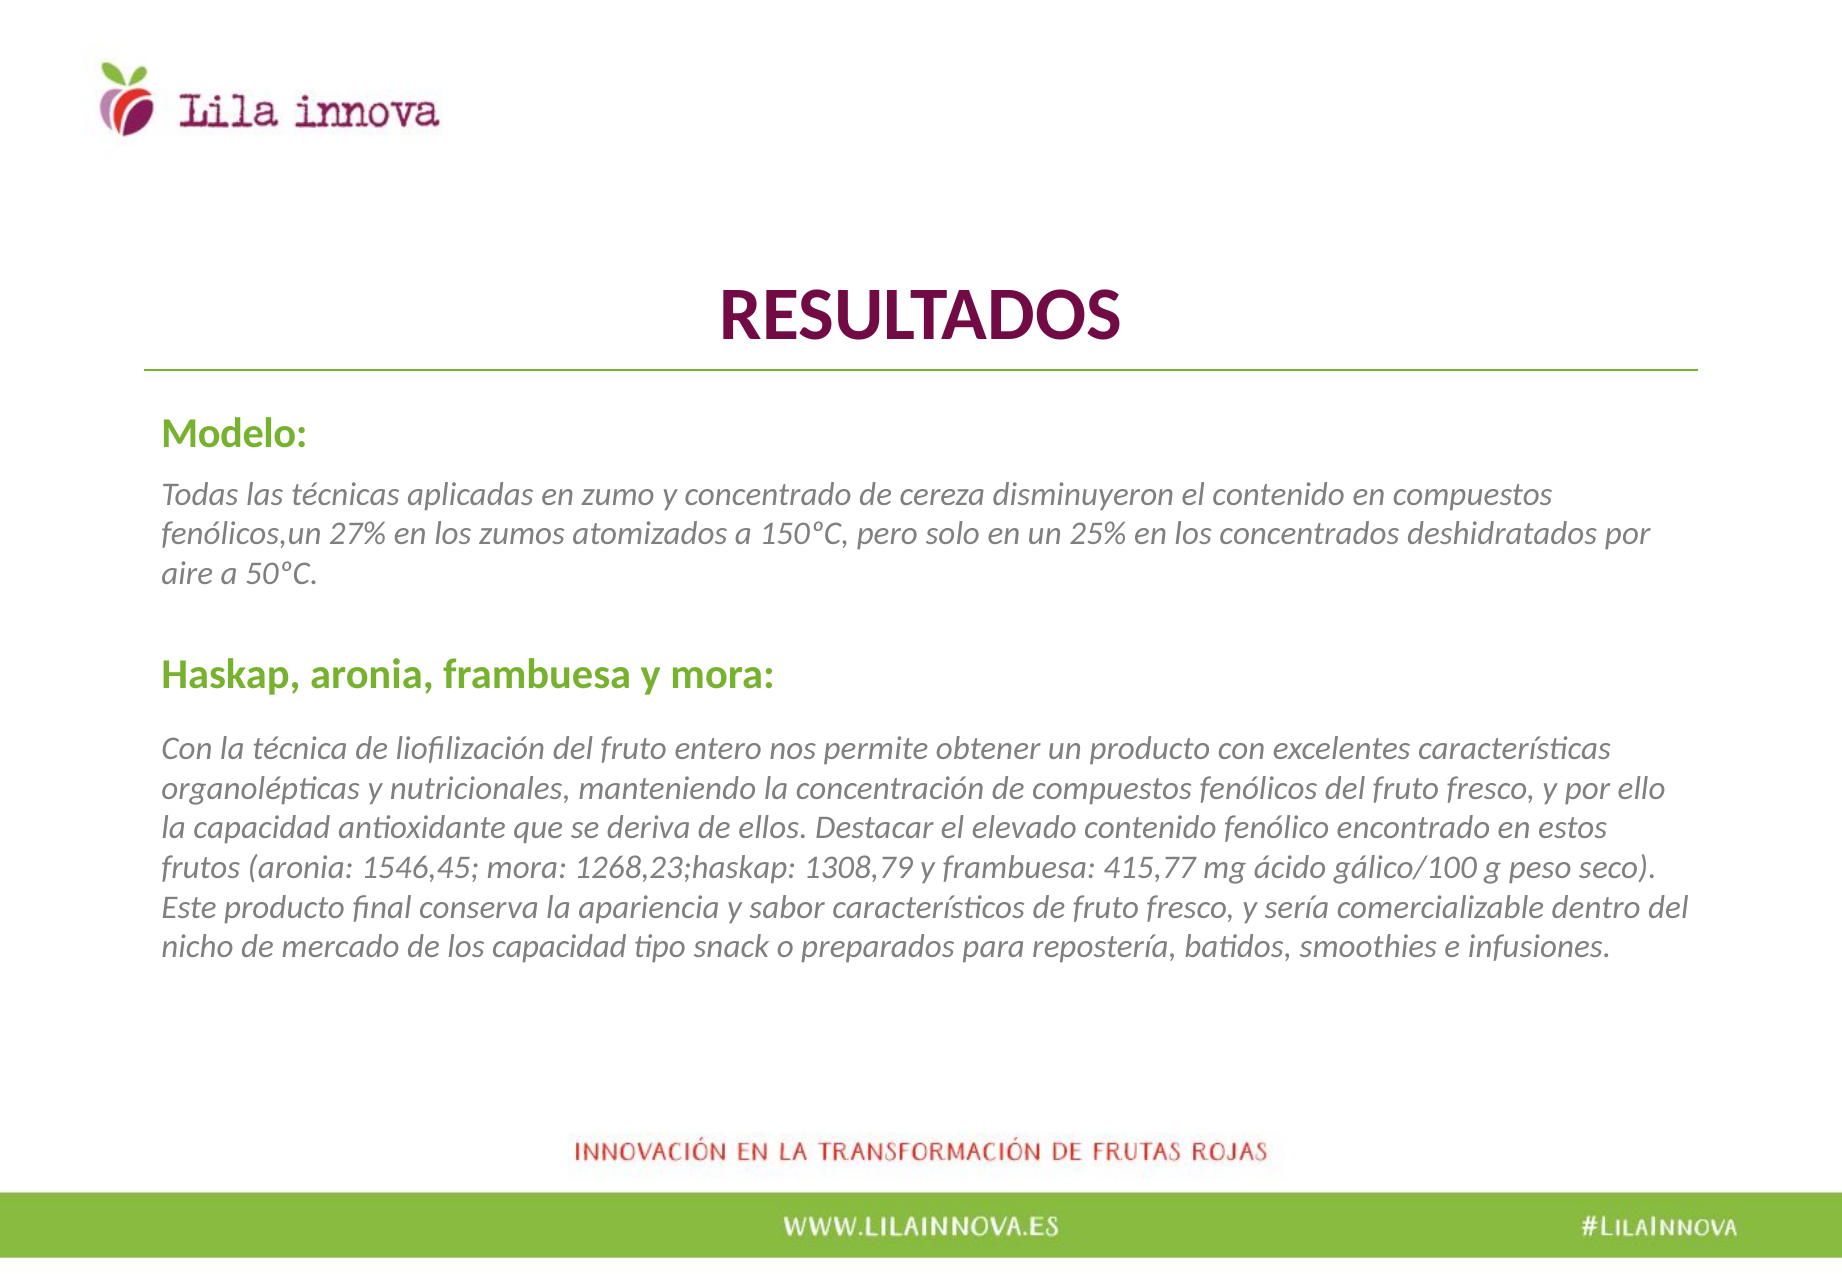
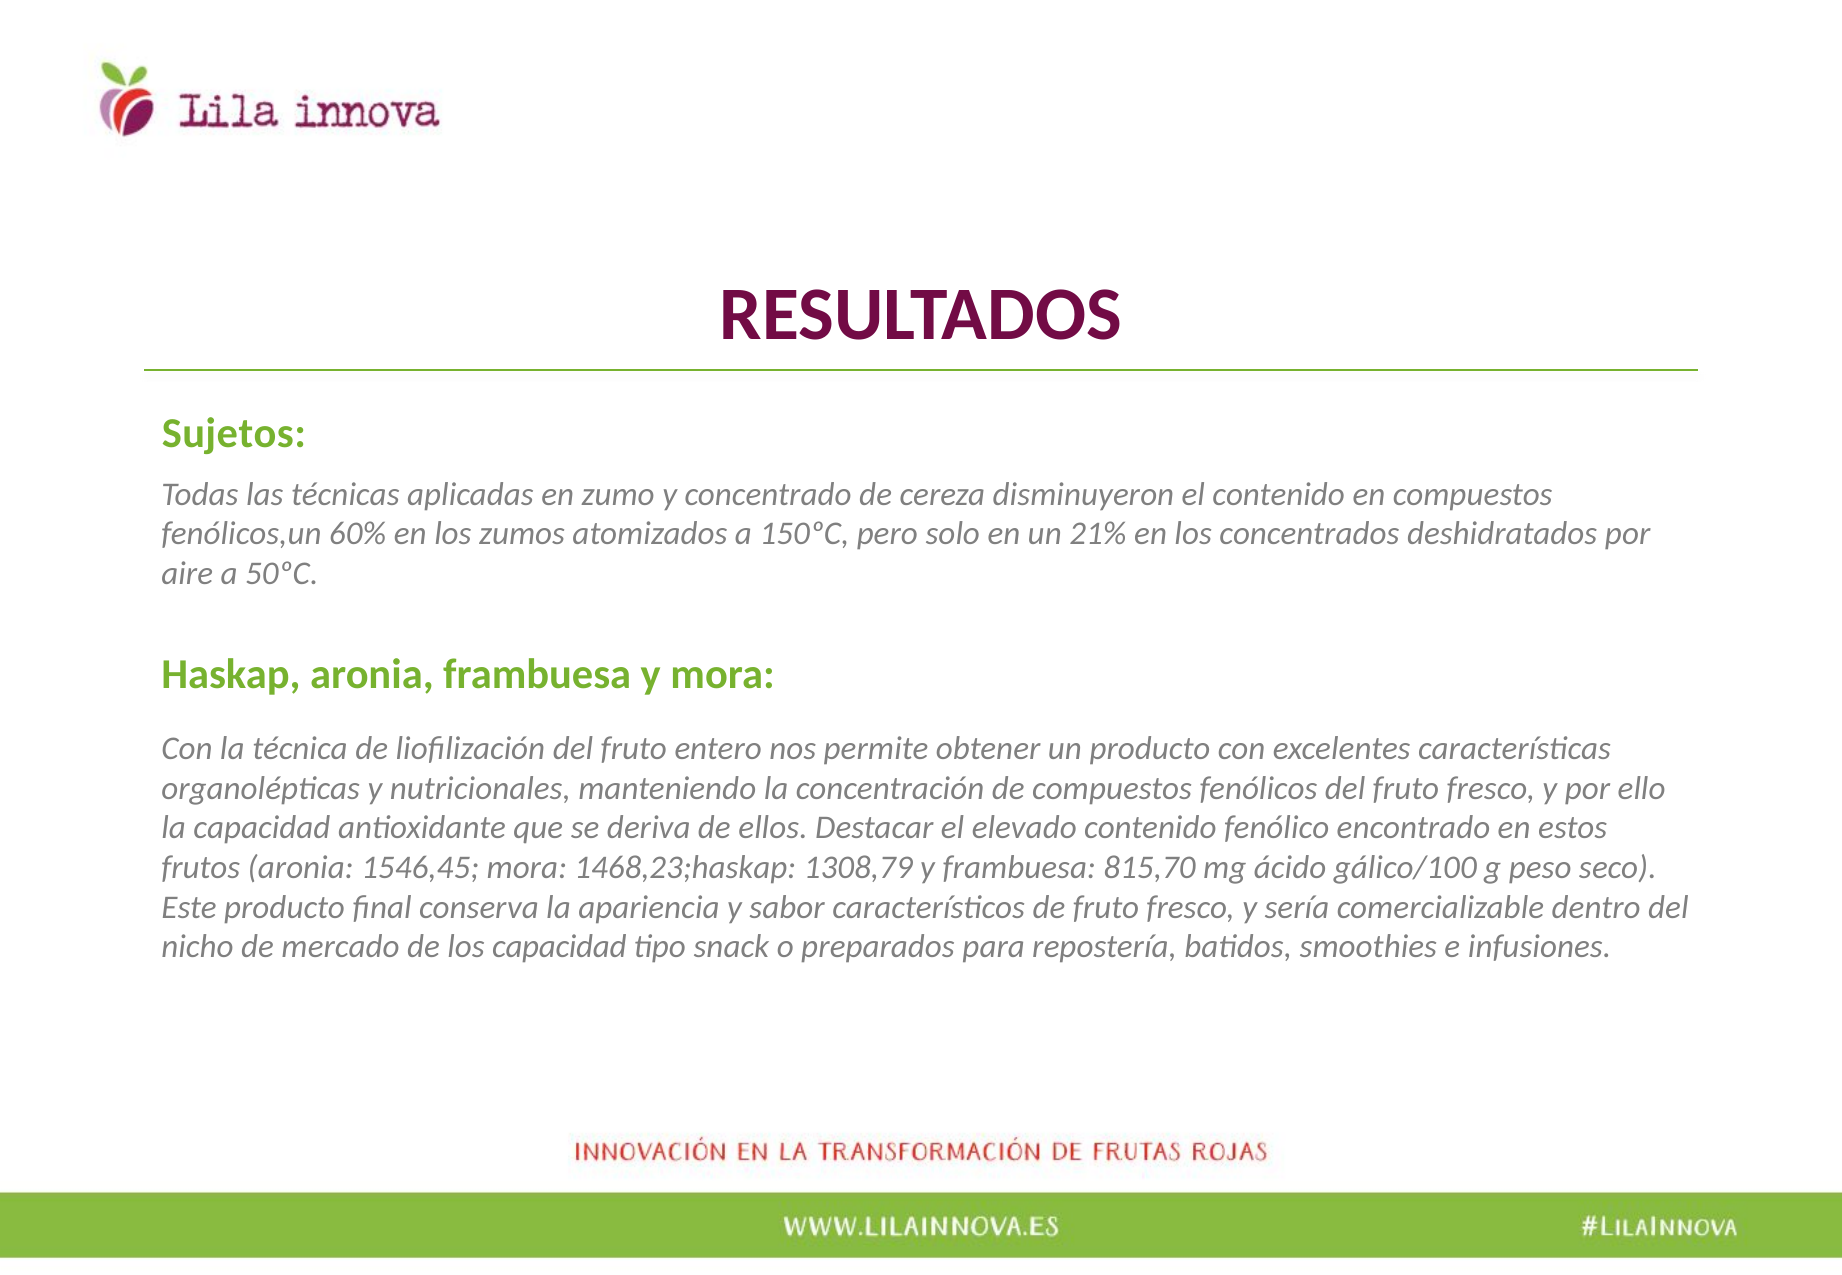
Modelo: Modelo -> Sujetos (234, 434)
27%: 27% -> 60% (358, 534)
25%: 25% -> 21% (1098, 534)
1268,23;haskap: 1268,23;haskap -> 1468,23;haskap (685, 868)
415,77: 415,77 -> 815,70 (1150, 868)
